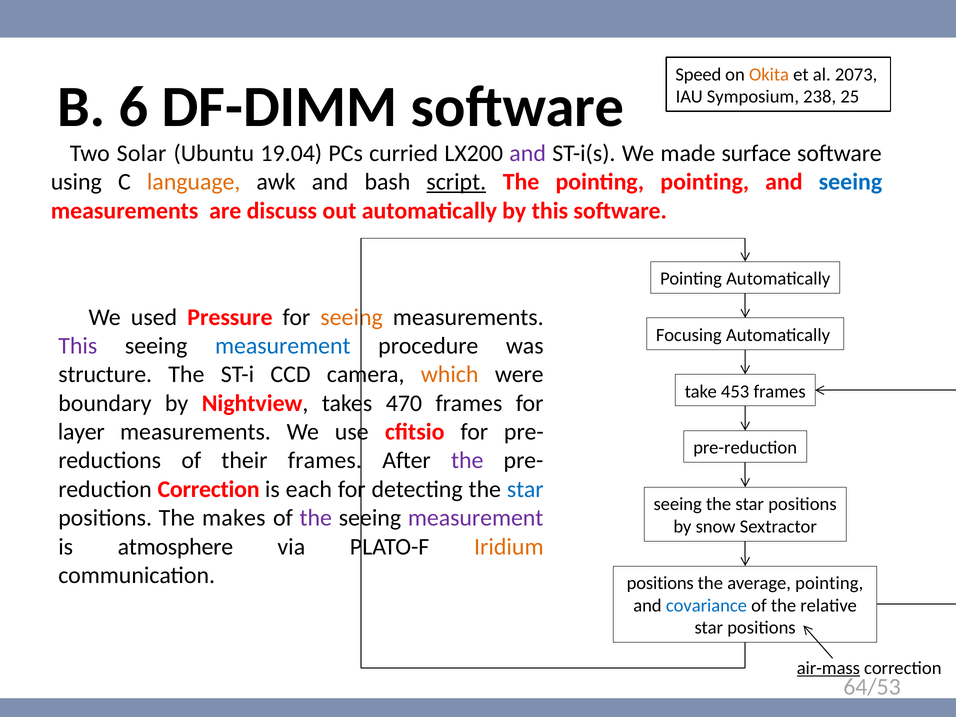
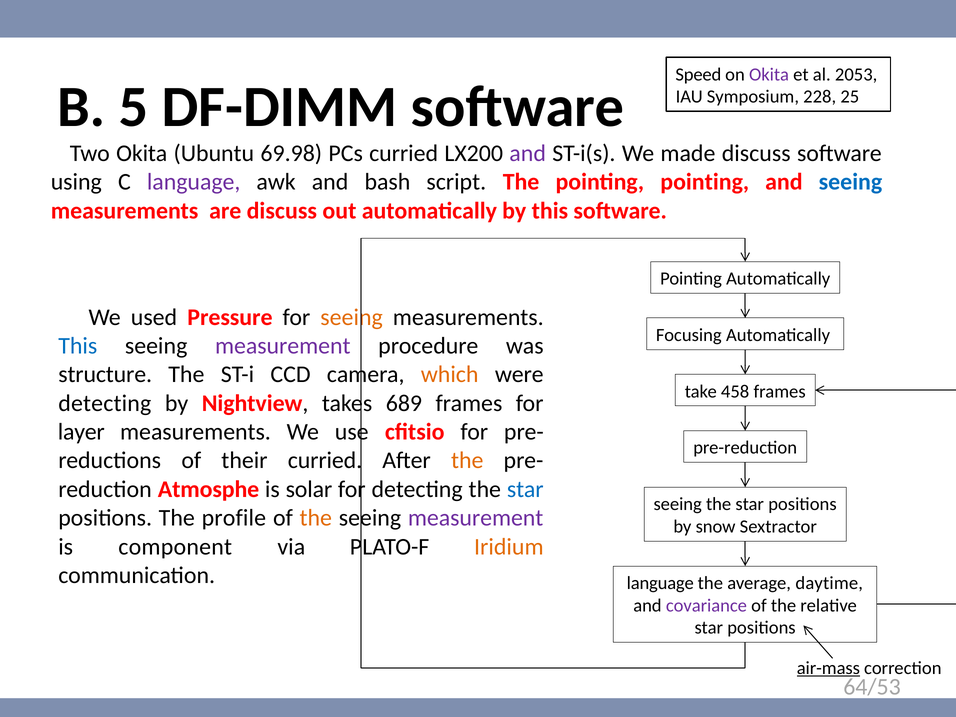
Okita colour: orange -> purple (769, 74)
2073: 2073 -> 2053 (856, 74)
6: 6 -> 5 (134, 107)
238: 238 -> 228 (820, 97)
Two Solar: Solar -> Okita (142, 153)
19.04: 19.04 -> 69.98 (291, 153)
made surface: surface -> discuss (756, 153)
language colour: orange -> purple (194, 182)
script underline: present -> none (456, 182)
This colour: purple -> blue (78, 346)
measurement colour: blue -> purple (283, 346)
453: 453 -> 458 (735, 391)
boundary: boundary -> detecting (105, 403)
470: 470 -> 689 (404, 403)
their frames: frames -> curried (325, 461)
the colour: purple -> orange (467, 461)
Correction: Correction -> Atmosphe (209, 489)
each: each -> solar (309, 489)
makes: makes -> profile (234, 518)
the colour: purple -> orange (316, 518)
atmosphere: atmosphere -> component (175, 547)
positions: positions -> language (660, 583)
average pointing: pointing -> daytime (829, 583)
covariance colour: blue -> purple (706, 606)
